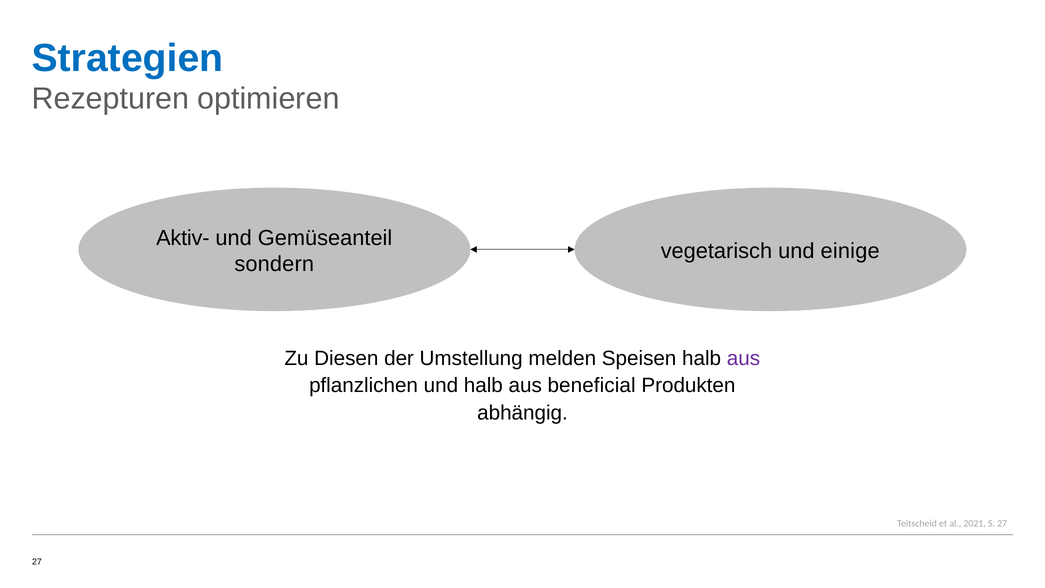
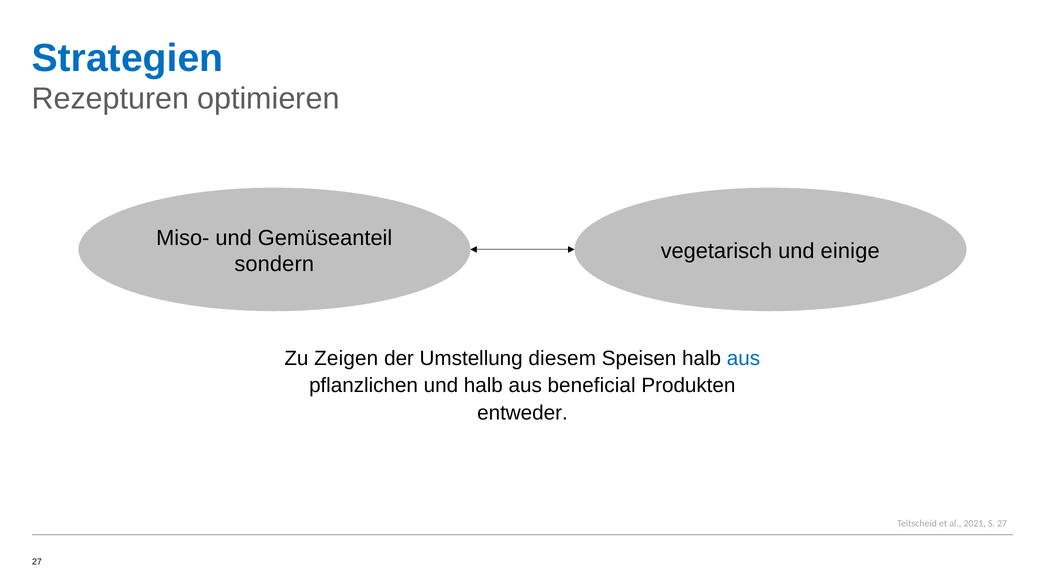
Aktiv-: Aktiv- -> Miso- (183, 238)
Diesen: Diesen -> Zeigen (346, 358)
melden: melden -> diesem (562, 358)
aus colour: purple -> blue (743, 358)
abhängig: abhängig -> entweder (522, 413)
